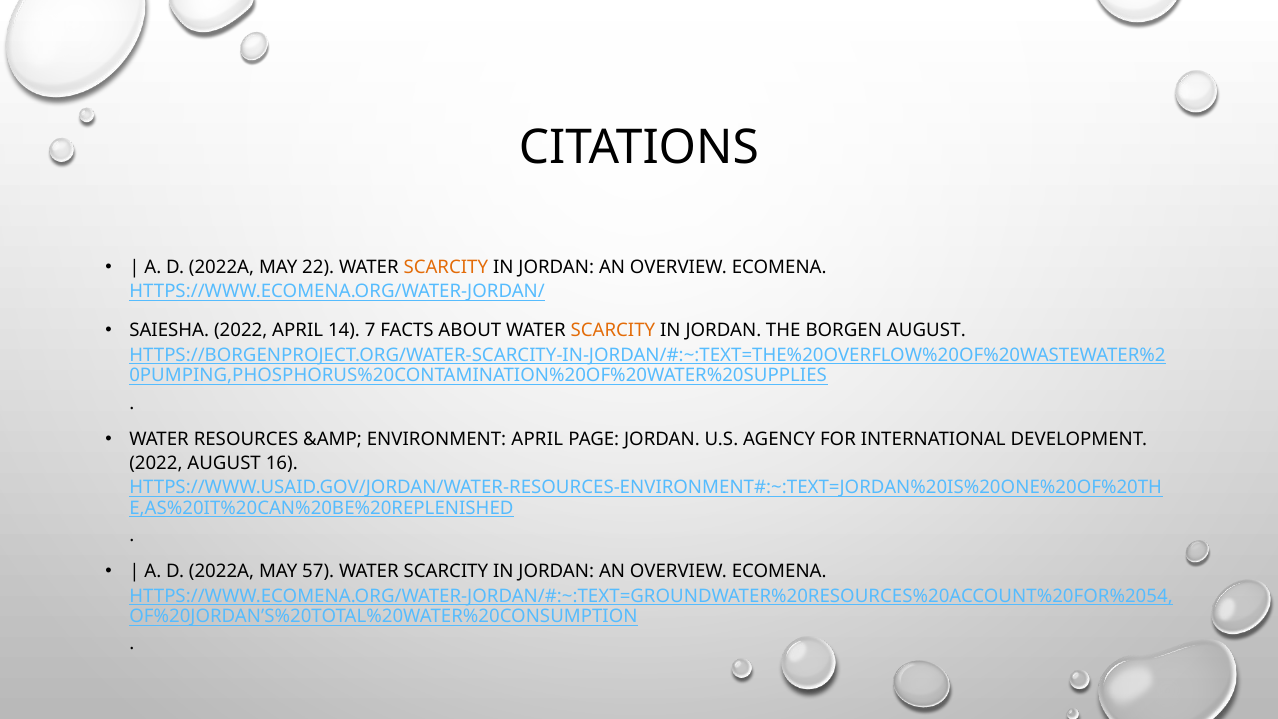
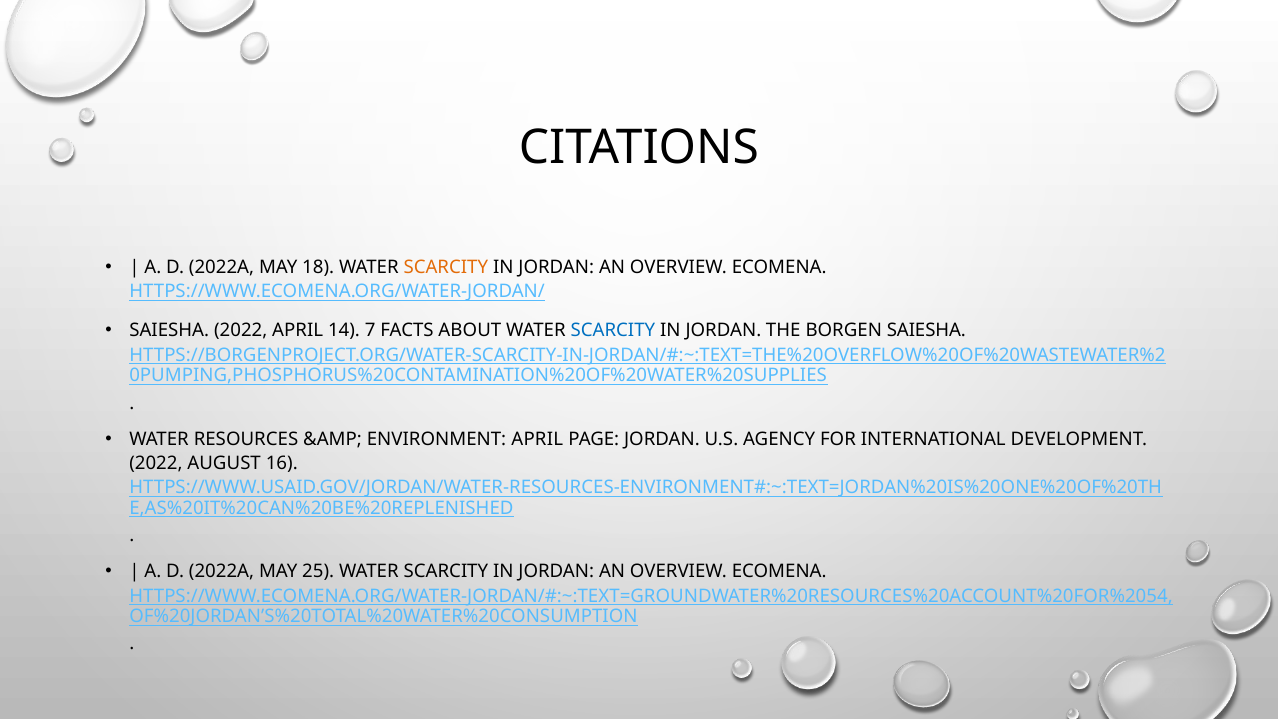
22: 22 -> 18 (318, 267)
SCARCITY colour: orange -> blue (613, 331)
BORGEN AUGUST: AUGUST -> SAIESHA (926, 331)
57: 57 -> 25 (318, 571)
